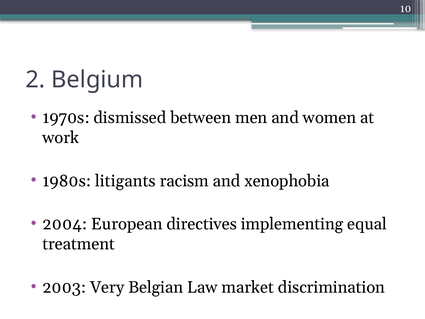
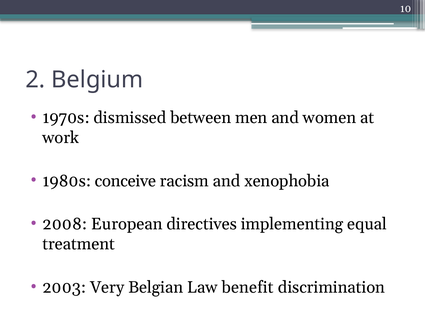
litigants: litigants -> conceive (126, 181)
2004: 2004 -> 2008 (65, 224)
market: market -> benefit (248, 287)
